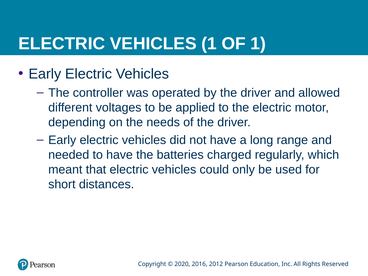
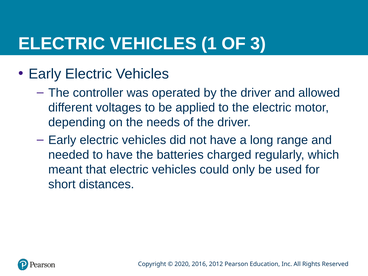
OF 1: 1 -> 3 (258, 44)
